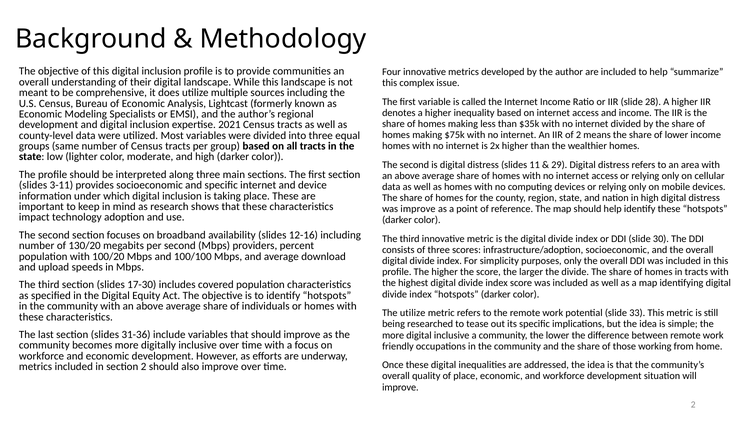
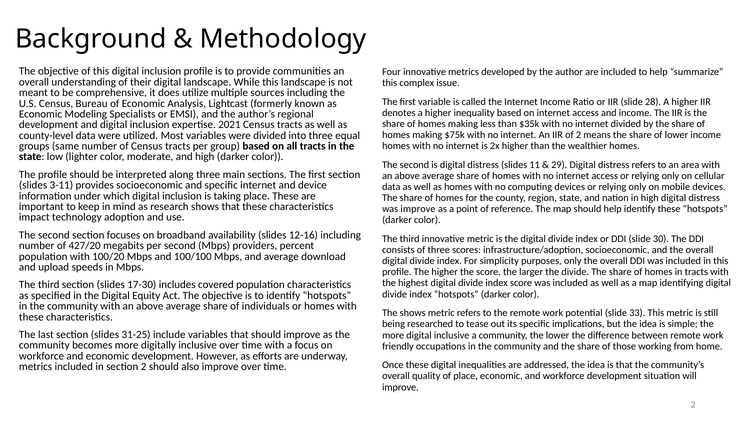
130/20: 130/20 -> 427/20 (85, 245)
The utilize: utilize -> shows (413, 313)
31-36: 31-36 -> 31-25 (136, 334)
